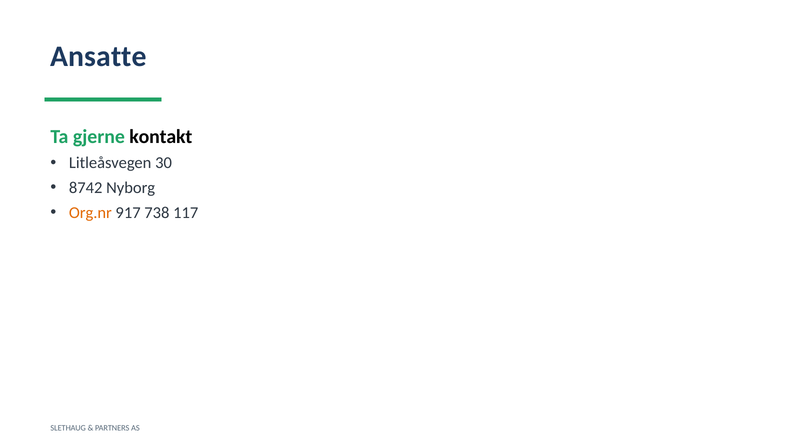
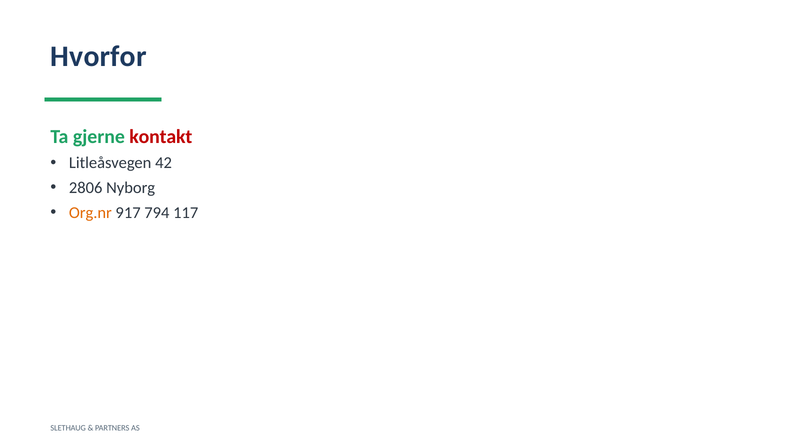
Ansatte: Ansatte -> Hvorfor (98, 57)
kontakt colour: black -> red (161, 136)
30: 30 -> 42 (164, 163)
8742: 8742 -> 2806 (86, 188)
738: 738 -> 794 (157, 212)
